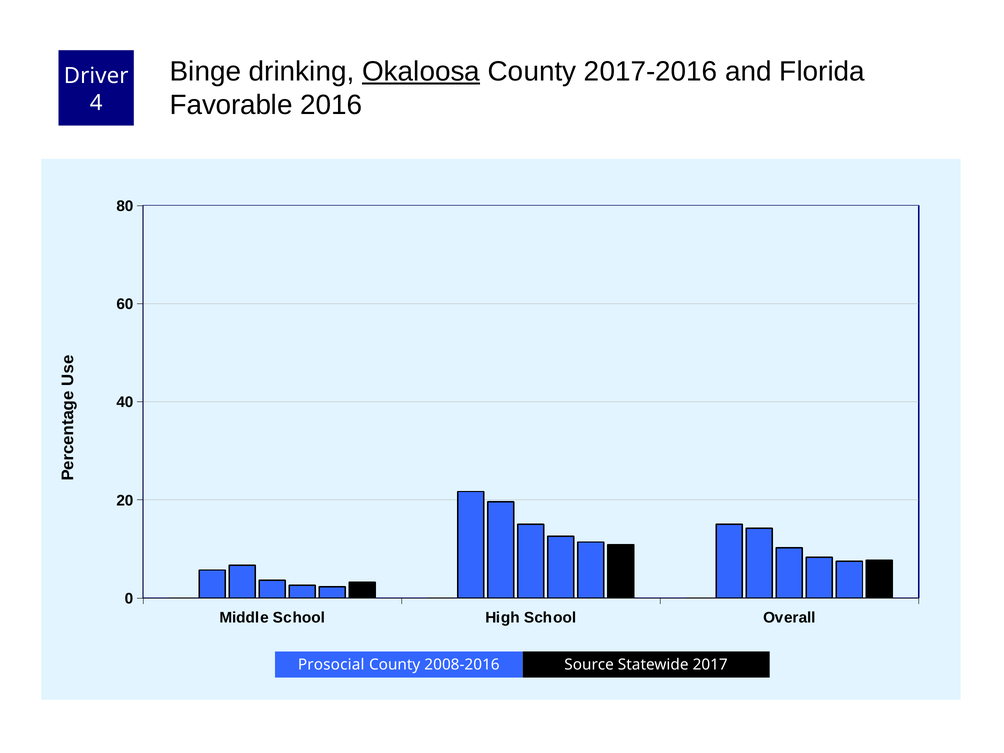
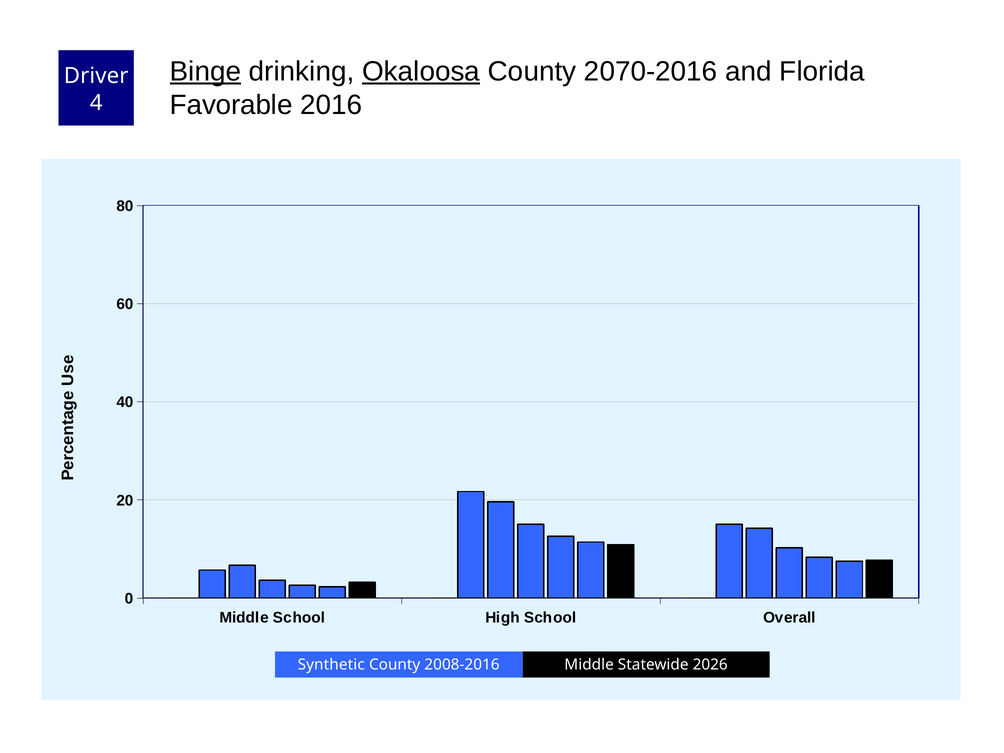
Binge underline: none -> present (205, 71)
2017-2016: 2017-2016 -> 2070-2016 (651, 71)
Prosocial: Prosocial -> Synthetic (331, 665)
2008-2016 Source: Source -> Middle (589, 664)
2017: 2017 -> 2026 (710, 664)
